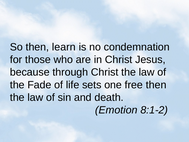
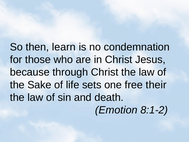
Fade: Fade -> Sake (39, 85)
free then: then -> their (156, 85)
